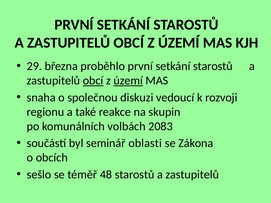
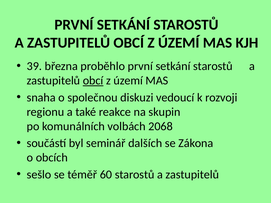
29: 29 -> 39 (34, 66)
území underline: present -> none (128, 81)
2083: 2083 -> 2068 (161, 126)
oblasti: oblasti -> dalších (145, 143)
48: 48 -> 60 (106, 175)
